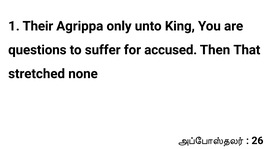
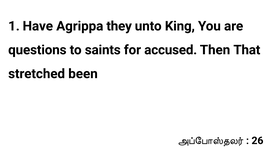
Their: Their -> Have (38, 26)
only: only -> they (119, 26)
suffer: suffer -> saints (103, 50)
none: none -> been (83, 74)
